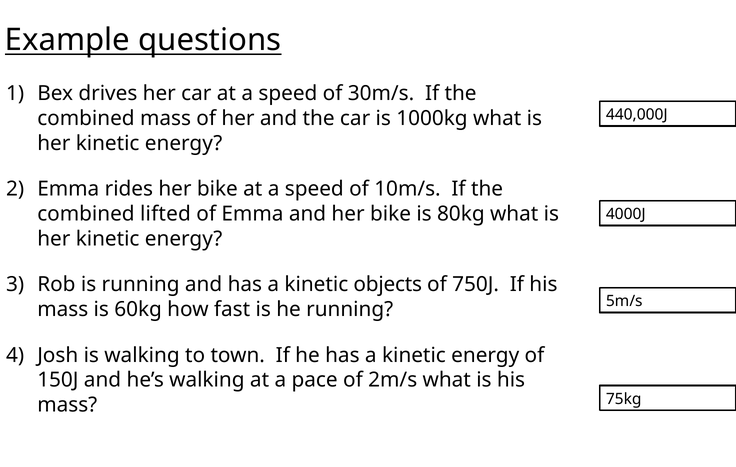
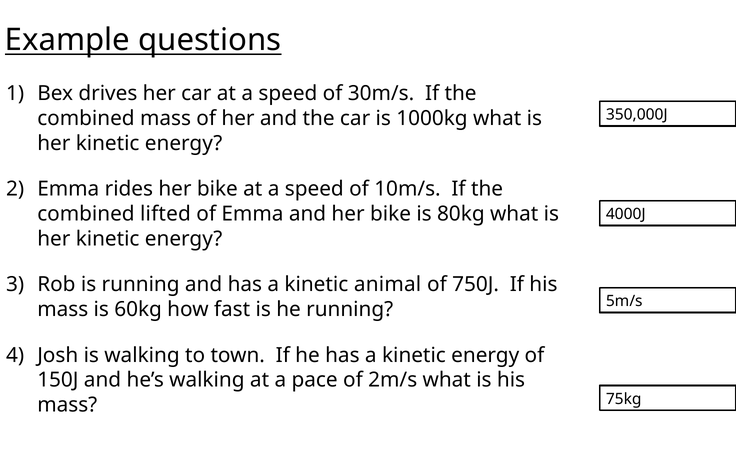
440,000J: 440,000J -> 350,000J (637, 115)
objects: objects -> animal (388, 285)
